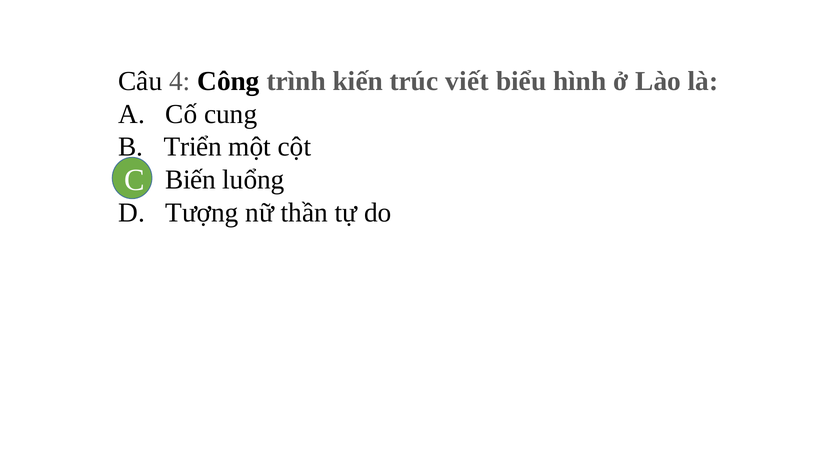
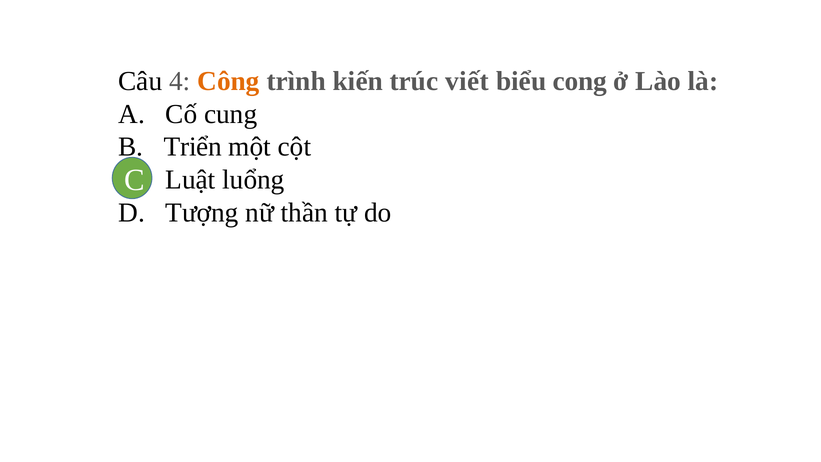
Công colour: black -> orange (229, 81)
hình: hình -> cong (580, 81)
Biến: Biến -> Luật (190, 180)
